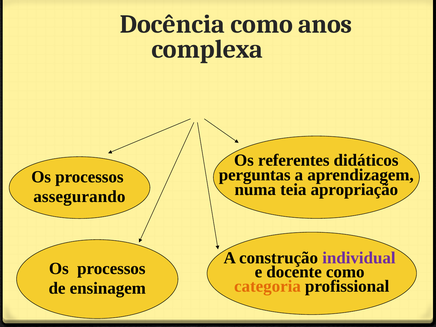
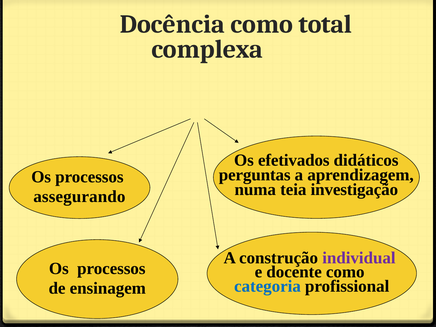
anos: anos -> total (325, 24)
referentes: referentes -> efetivados (294, 160)
apropriação: apropriação -> investigação (354, 190)
categoria colour: orange -> blue (267, 286)
